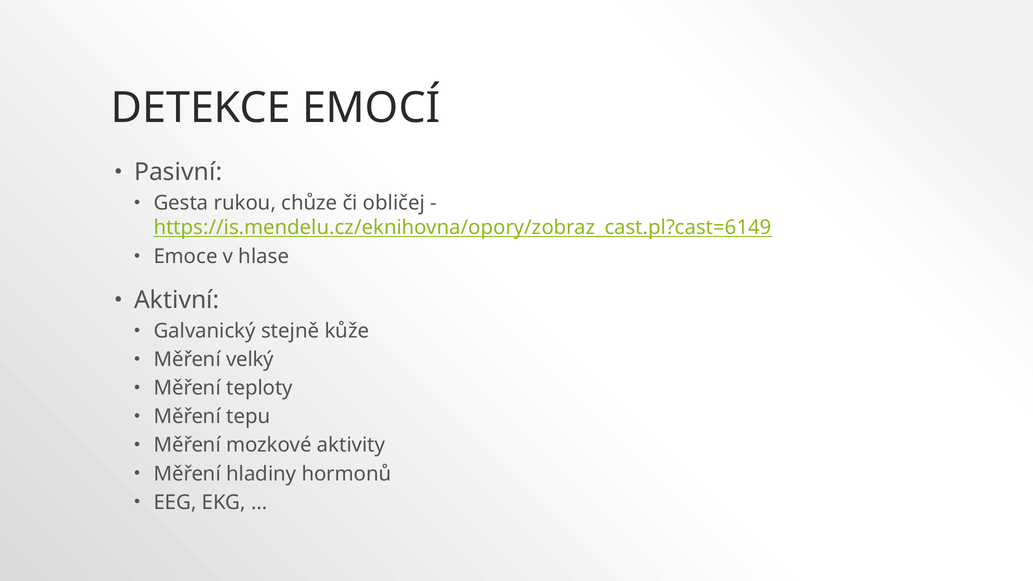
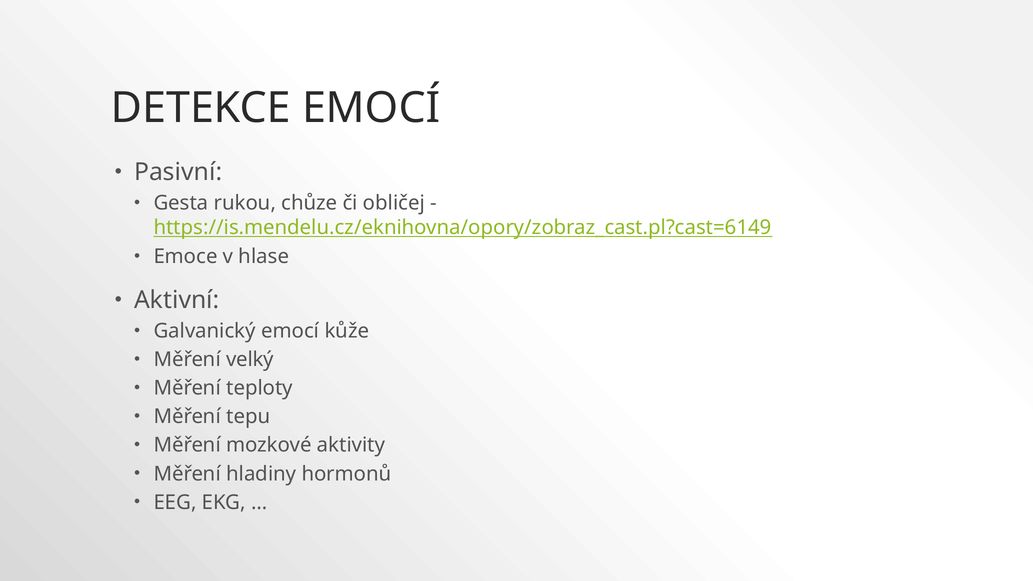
Galvanický stejně: stejně -> emocí (290, 331)
